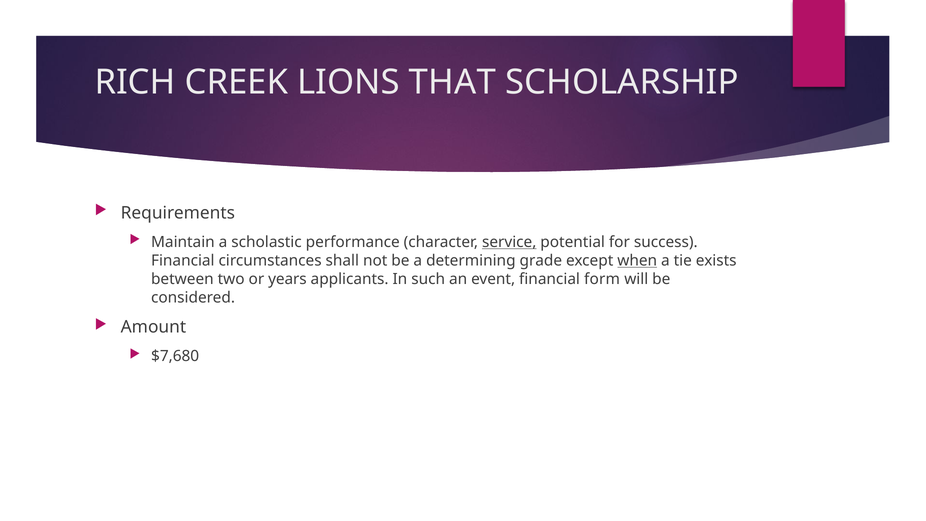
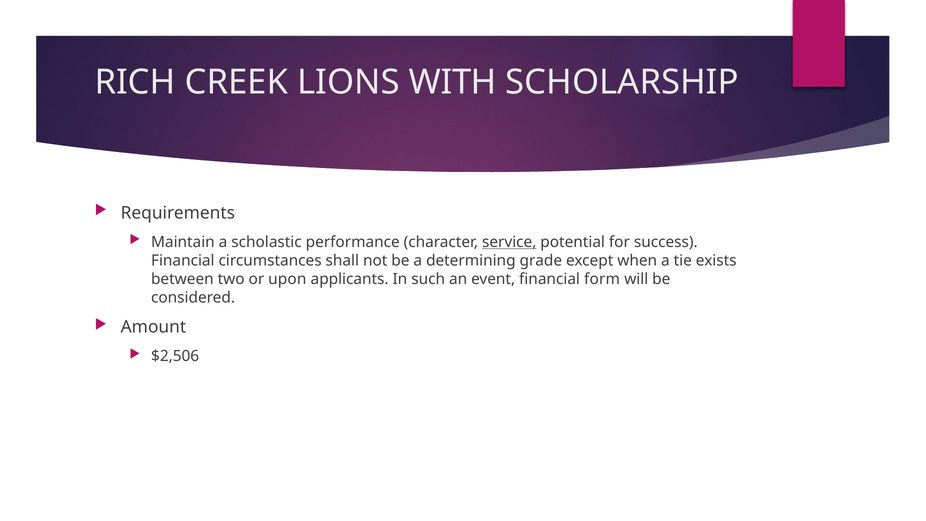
THAT: THAT -> WITH (453, 82)
when underline: present -> none (637, 261)
years: years -> upon (287, 279)
$7,680: $7,680 -> $2,506 (175, 356)
